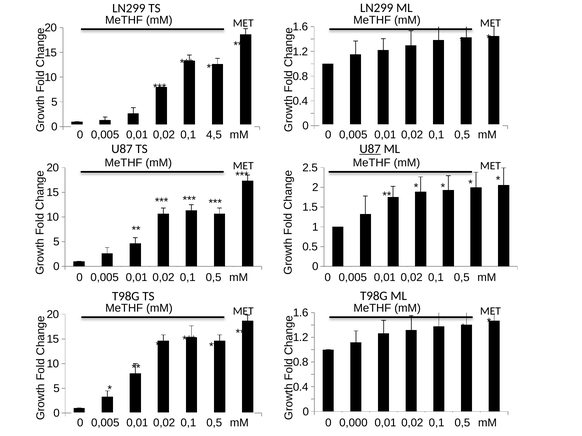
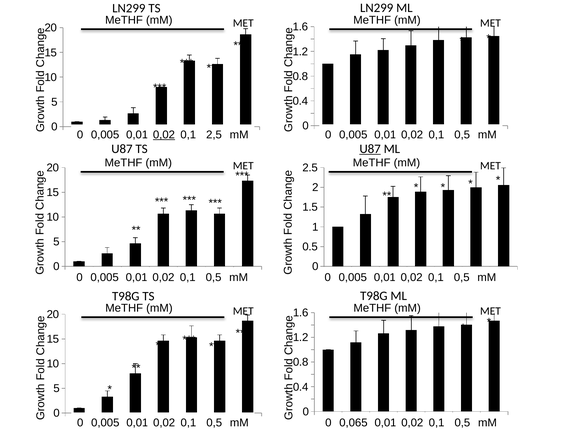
0,02 underline: none -> present (164, 135)
4,5: 4,5 -> 2,5 (214, 135)
0,000: 0,000 -> 0,065 (353, 423)
